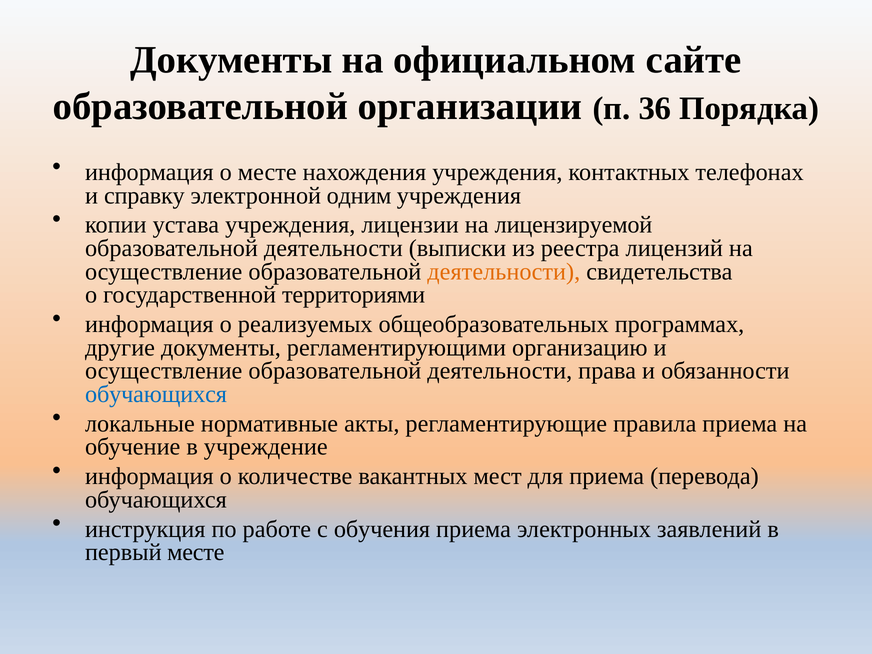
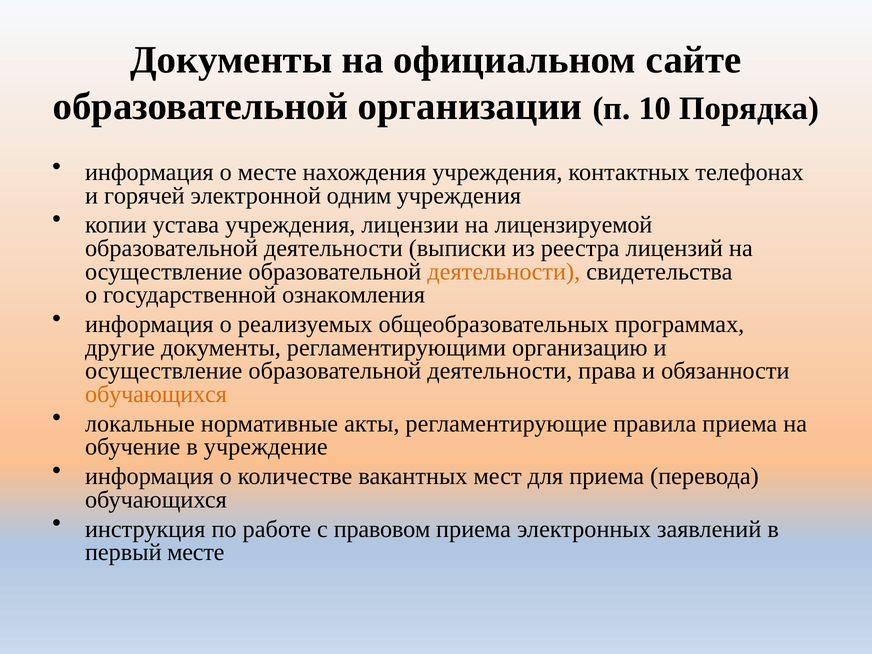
36: 36 -> 10 (655, 109)
справку: справку -> горячей (144, 196)
территориями: территориями -> ознакомления (354, 295)
обучающихся colour: blue -> orange (156, 394)
обучения: обучения -> правовом (382, 529)
